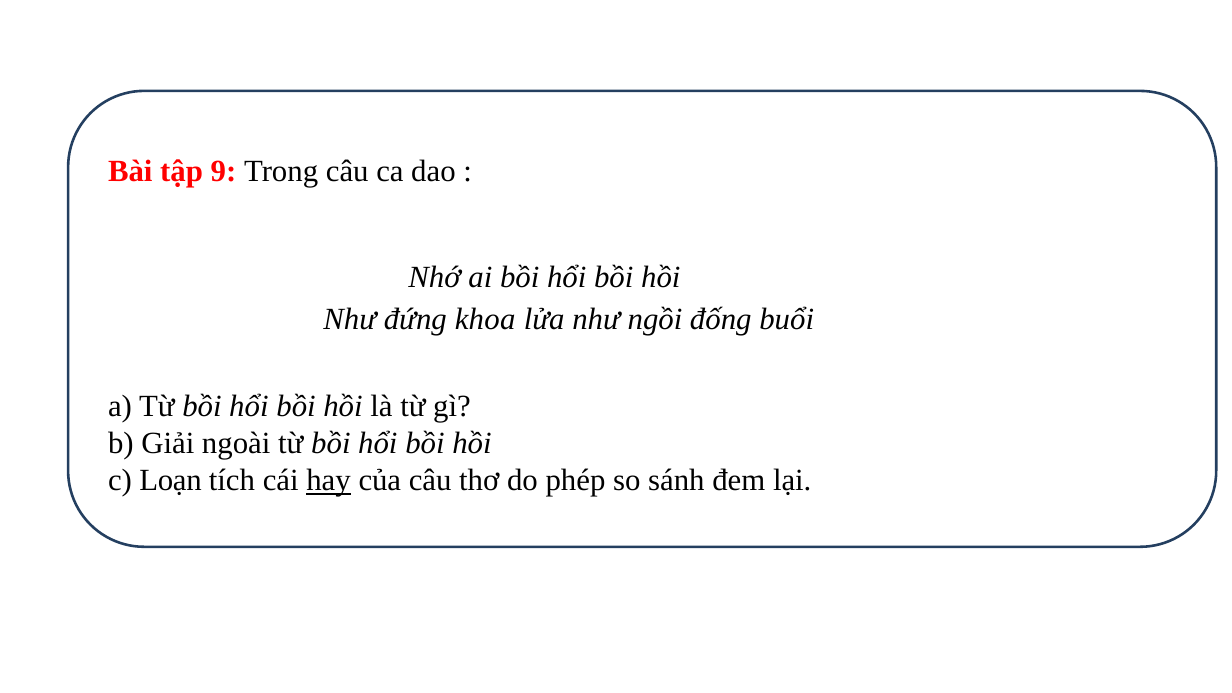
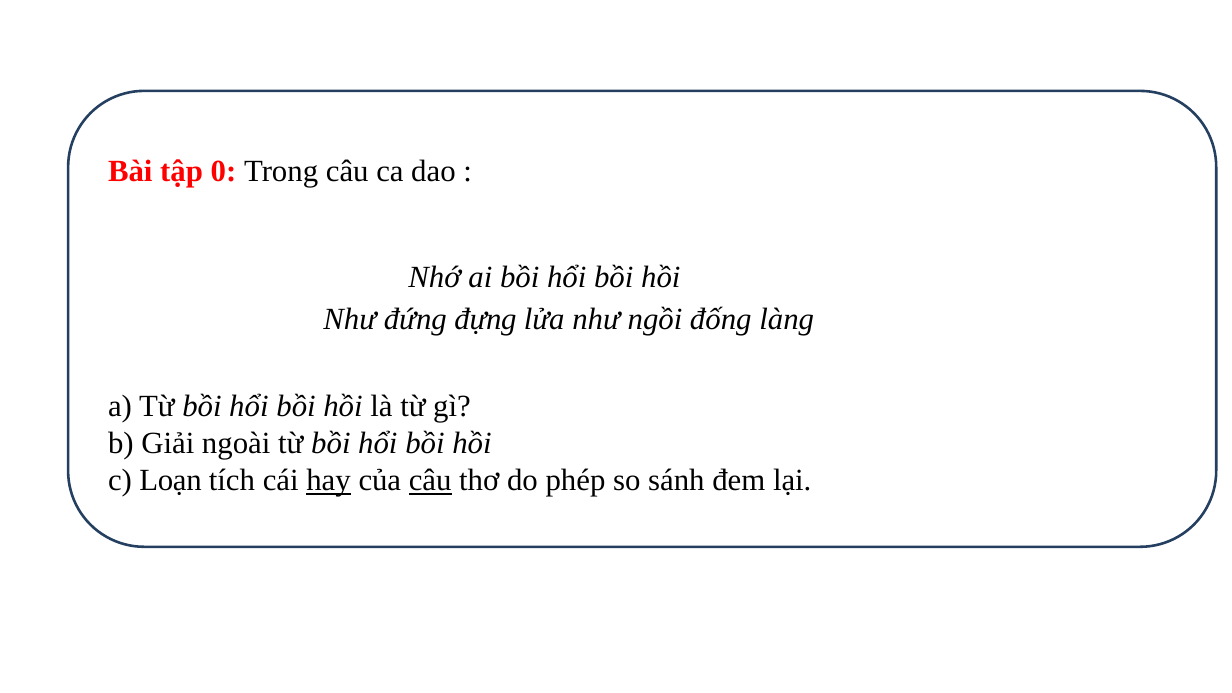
9: 9 -> 0 (223, 171)
khoa: khoa -> đựng (485, 320)
buổi: buổi -> làng (787, 320)
câu underline: none -> present (430, 480)
